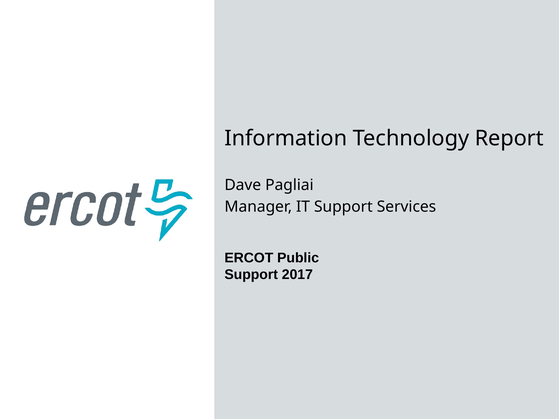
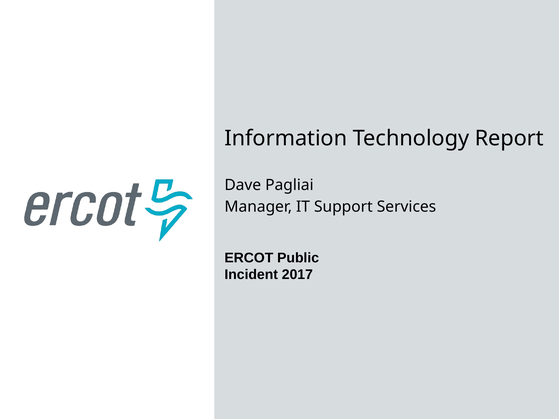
Support: Support -> Incident (251, 275)
